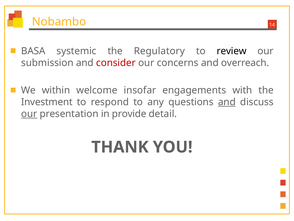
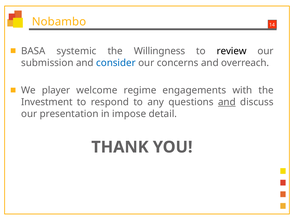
Regulatory: Regulatory -> Willingness (159, 51)
consider colour: red -> blue (116, 63)
within: within -> player (56, 90)
insofar: insofar -> regime (140, 90)
our underline: present -> none (29, 114)
provide: provide -> impose (129, 114)
